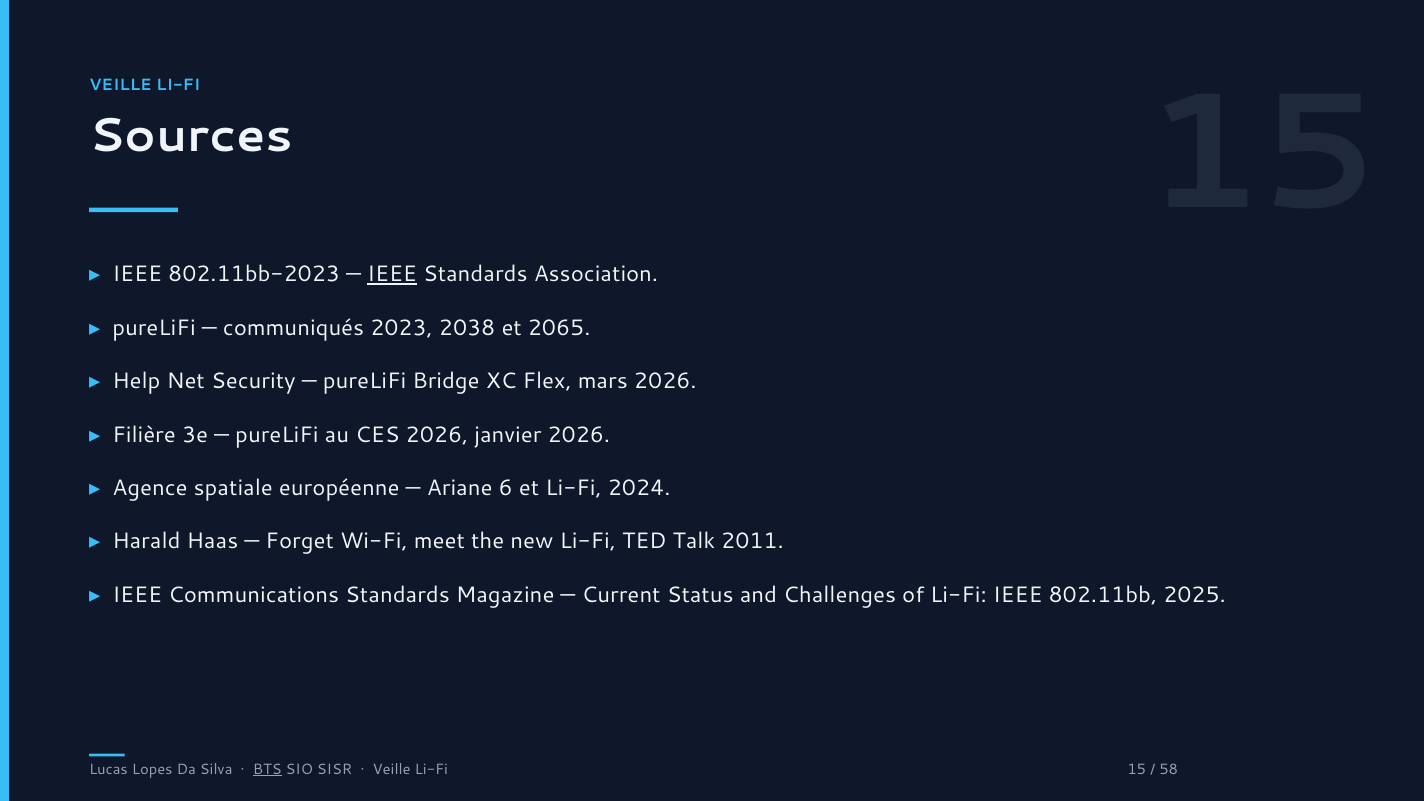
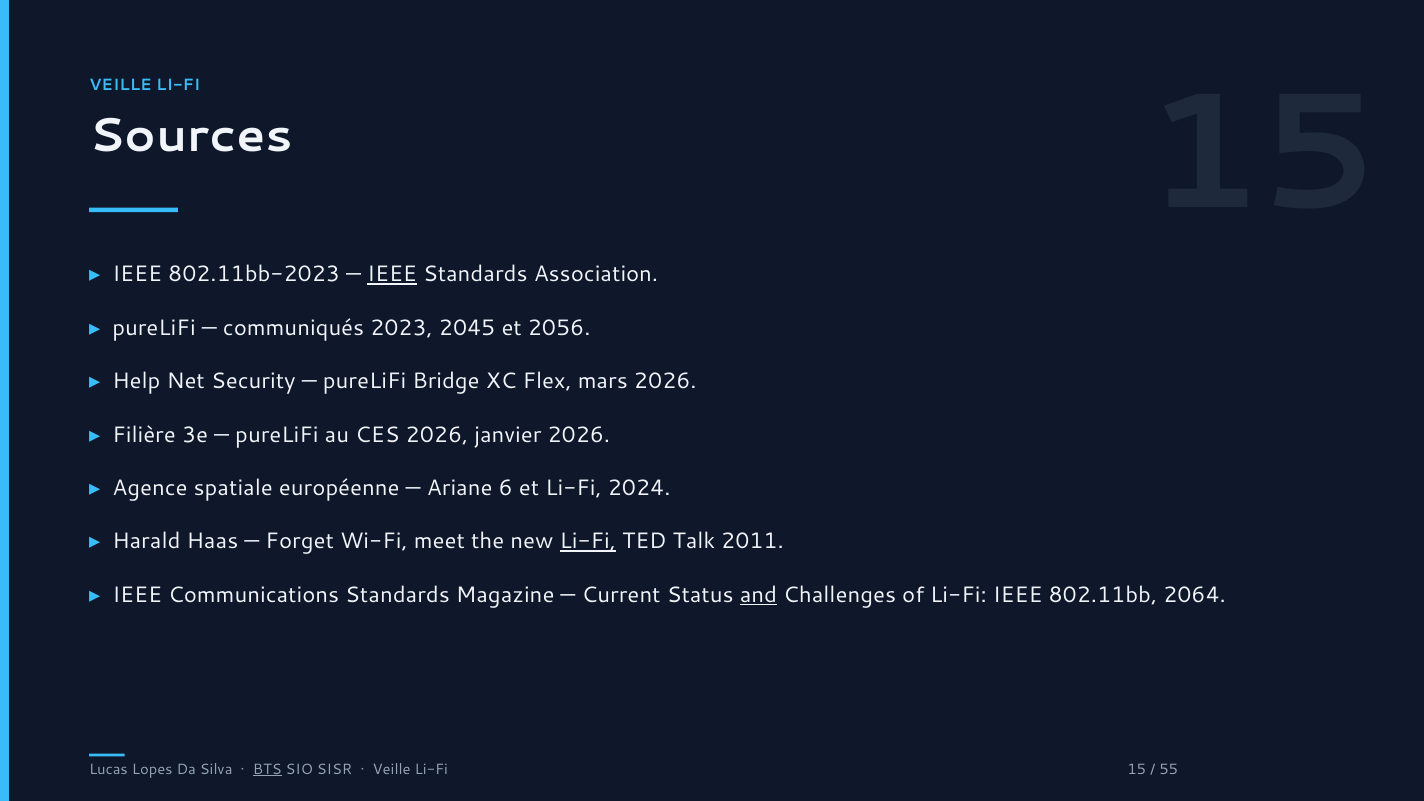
2038: 2038 -> 2045 (467, 328)
2065: 2065 -> 2056 (559, 328)
Li-Fi underline: none -> present (588, 541)
and underline: none -> present (758, 595)
2025: 2025 -> 2064 (1195, 595)
58: 58 -> 55 (1169, 769)
